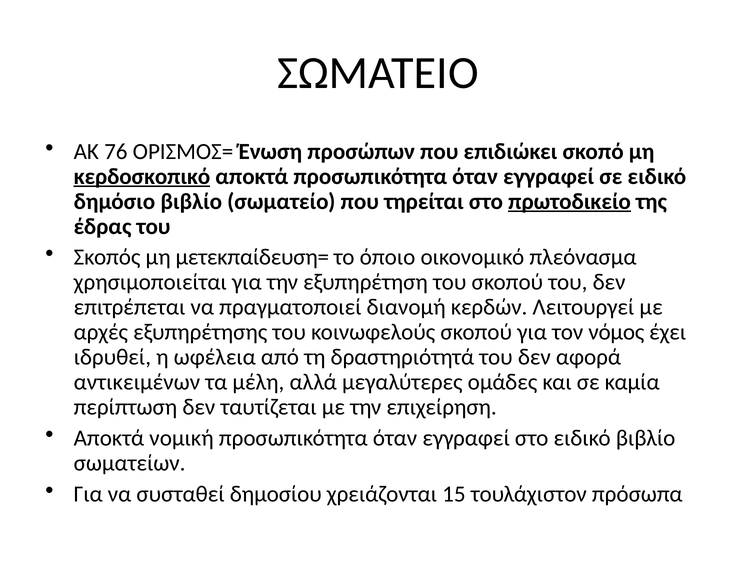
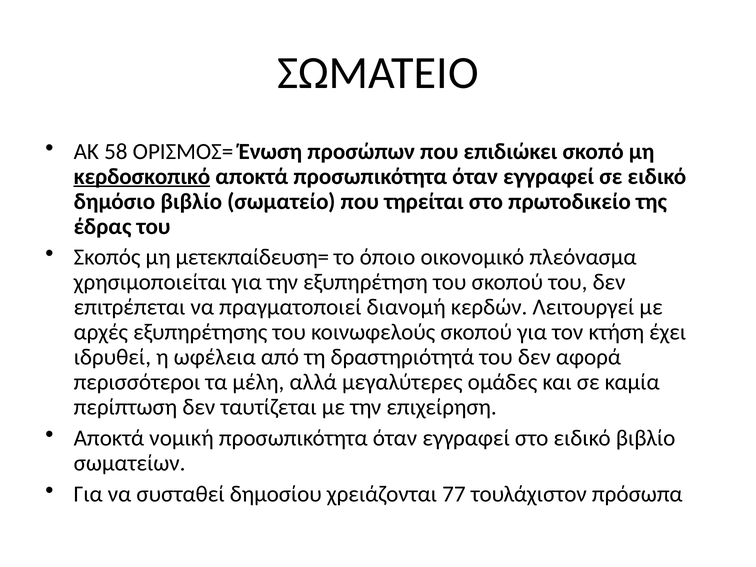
76: 76 -> 58 (116, 152)
πρωτοδικείο underline: present -> none (570, 201)
νόμος: νόμος -> κτήση (616, 332)
αντικειμένων: αντικειμένων -> περισσότεροι (137, 382)
15: 15 -> 77 (454, 494)
